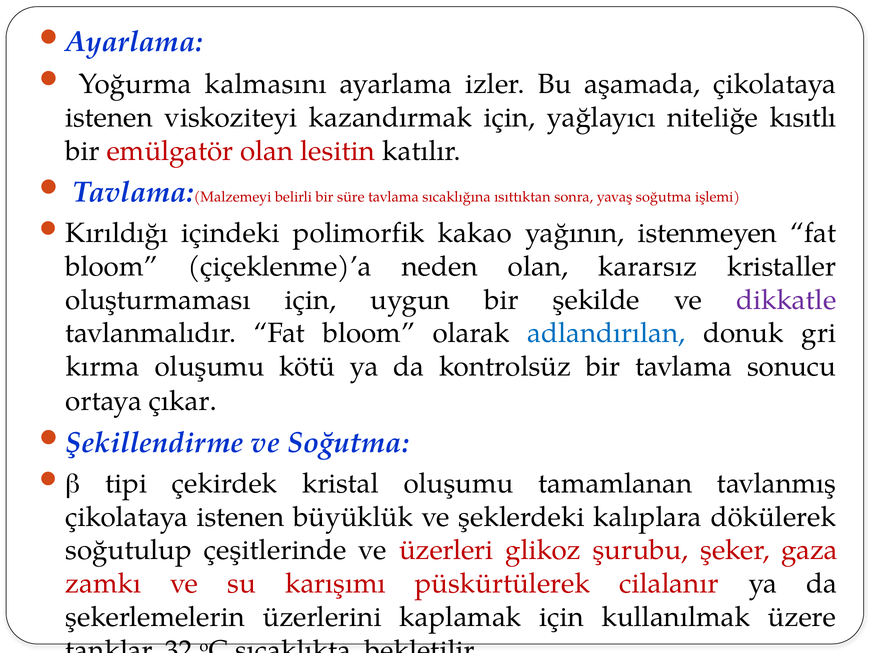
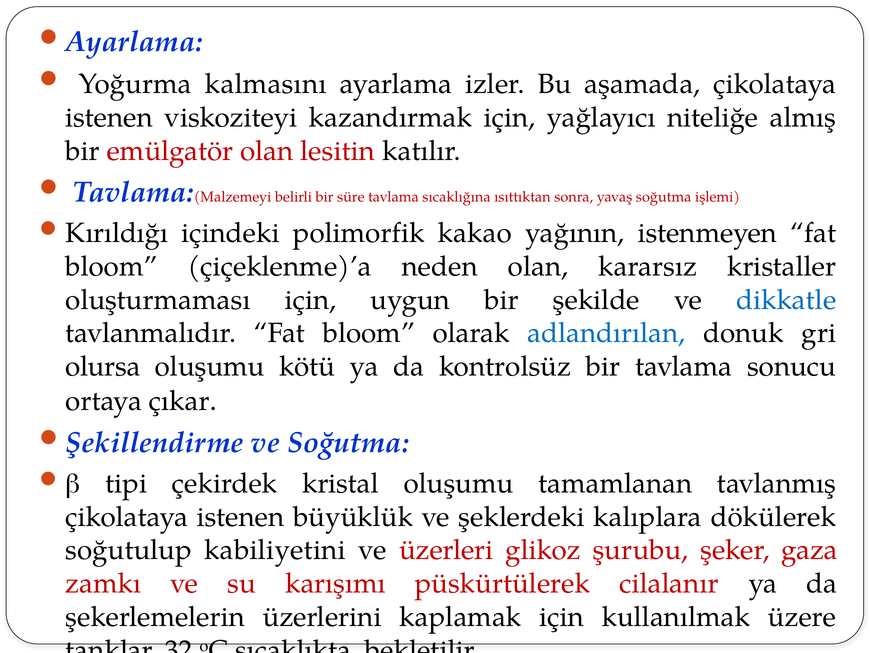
kısıtlı: kısıtlı -> almış (803, 117)
dikkatle colour: purple -> blue (786, 300)
kırma: kırma -> olursa (103, 366)
çeşitlerinde: çeşitlerinde -> kabiliyetini (275, 550)
